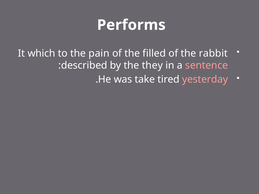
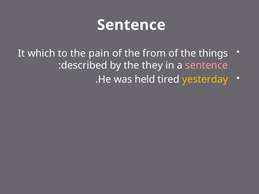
Performs: Performs -> Sentence (131, 25)
filled: filled -> from (154, 53)
rabbit: rabbit -> things (213, 53)
take: take -> held (145, 80)
yesterday colour: pink -> yellow (205, 80)
